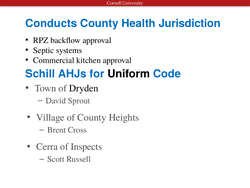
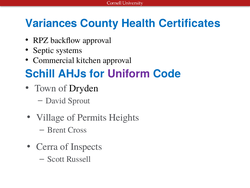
Conducts: Conducts -> Variances (51, 23)
Jurisdiction: Jurisdiction -> Certificates (190, 23)
Uniform colour: black -> purple (129, 74)
of County: County -> Permits (92, 117)
